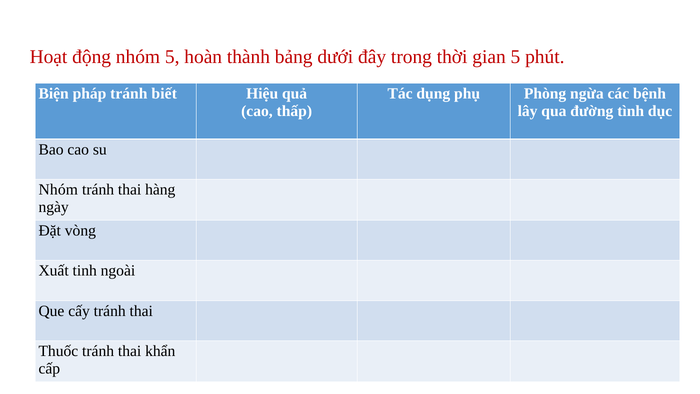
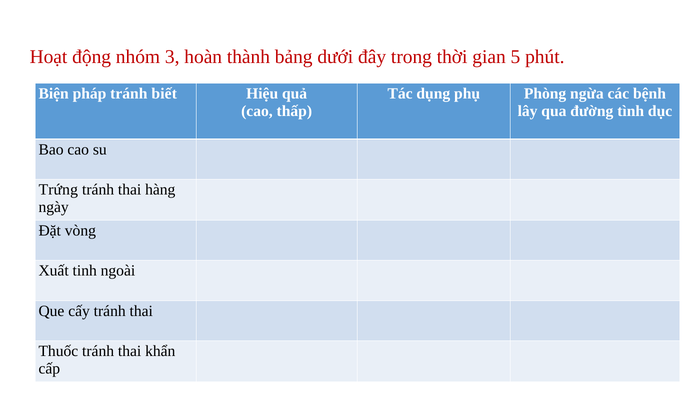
nhóm 5: 5 -> 3 (172, 57)
Nhóm: Nhóm -> Trứng (58, 190)
